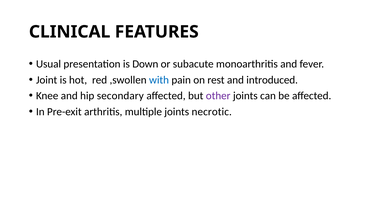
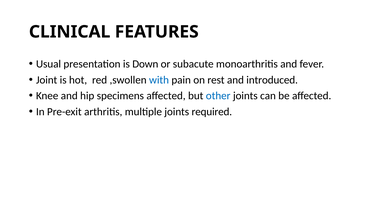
secondary: secondary -> specimens (120, 96)
other colour: purple -> blue (218, 96)
necrotic: necrotic -> required (212, 112)
